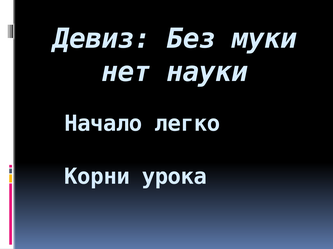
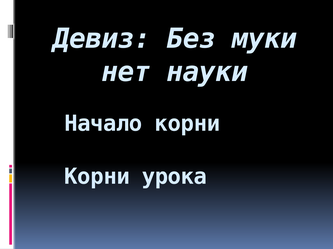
Начало легко: легко -> корни (187, 124)
